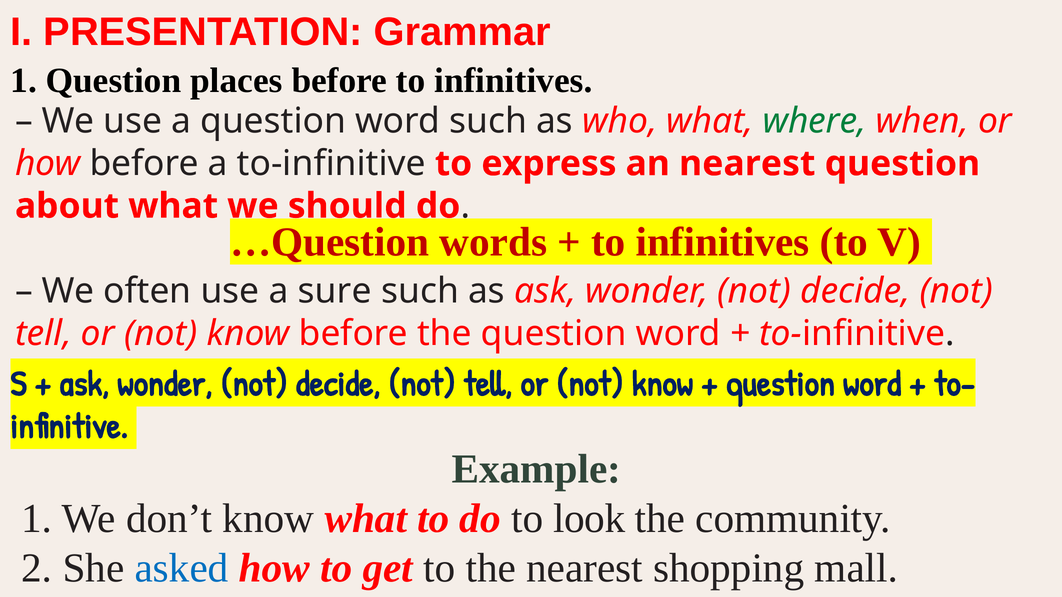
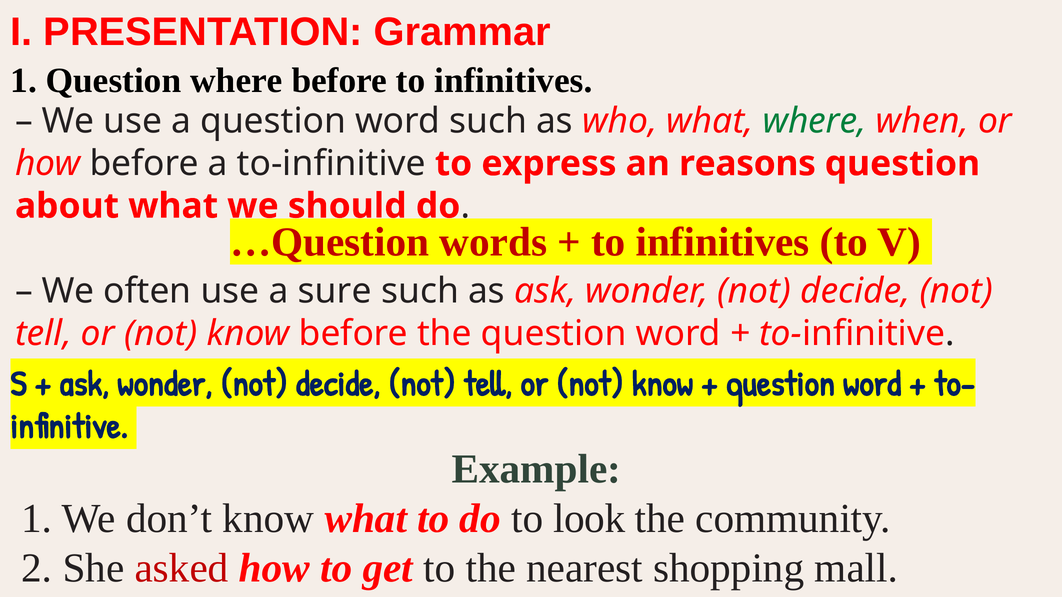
Question places: places -> where (236, 80)
an nearest: nearest -> reasons (747, 164)
asked colour: blue -> red (181, 569)
